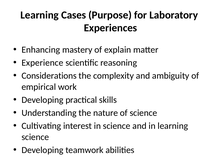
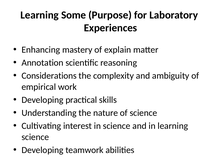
Cases: Cases -> Some (74, 15)
Experience: Experience -> Annotation (43, 63)
